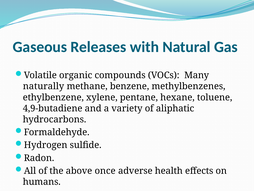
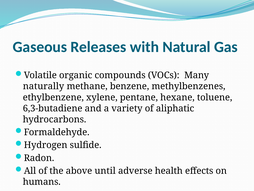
4,9-butadiene: 4,9-butadiene -> 6,3-butadiene (53, 108)
once: once -> until (105, 170)
